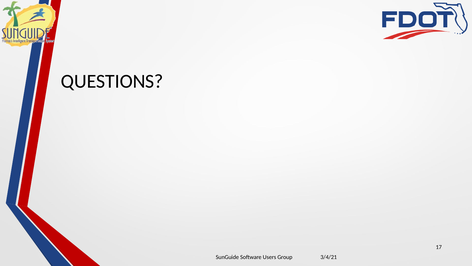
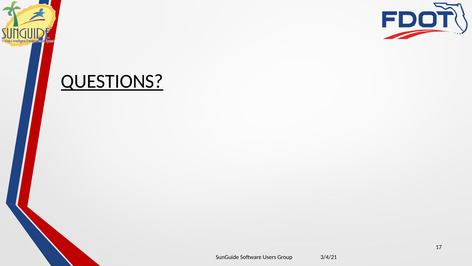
QUESTIONS underline: none -> present (112, 81)
